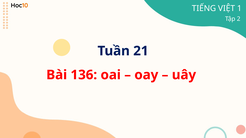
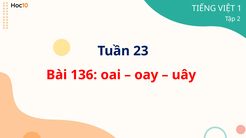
21: 21 -> 23 (141, 51)
